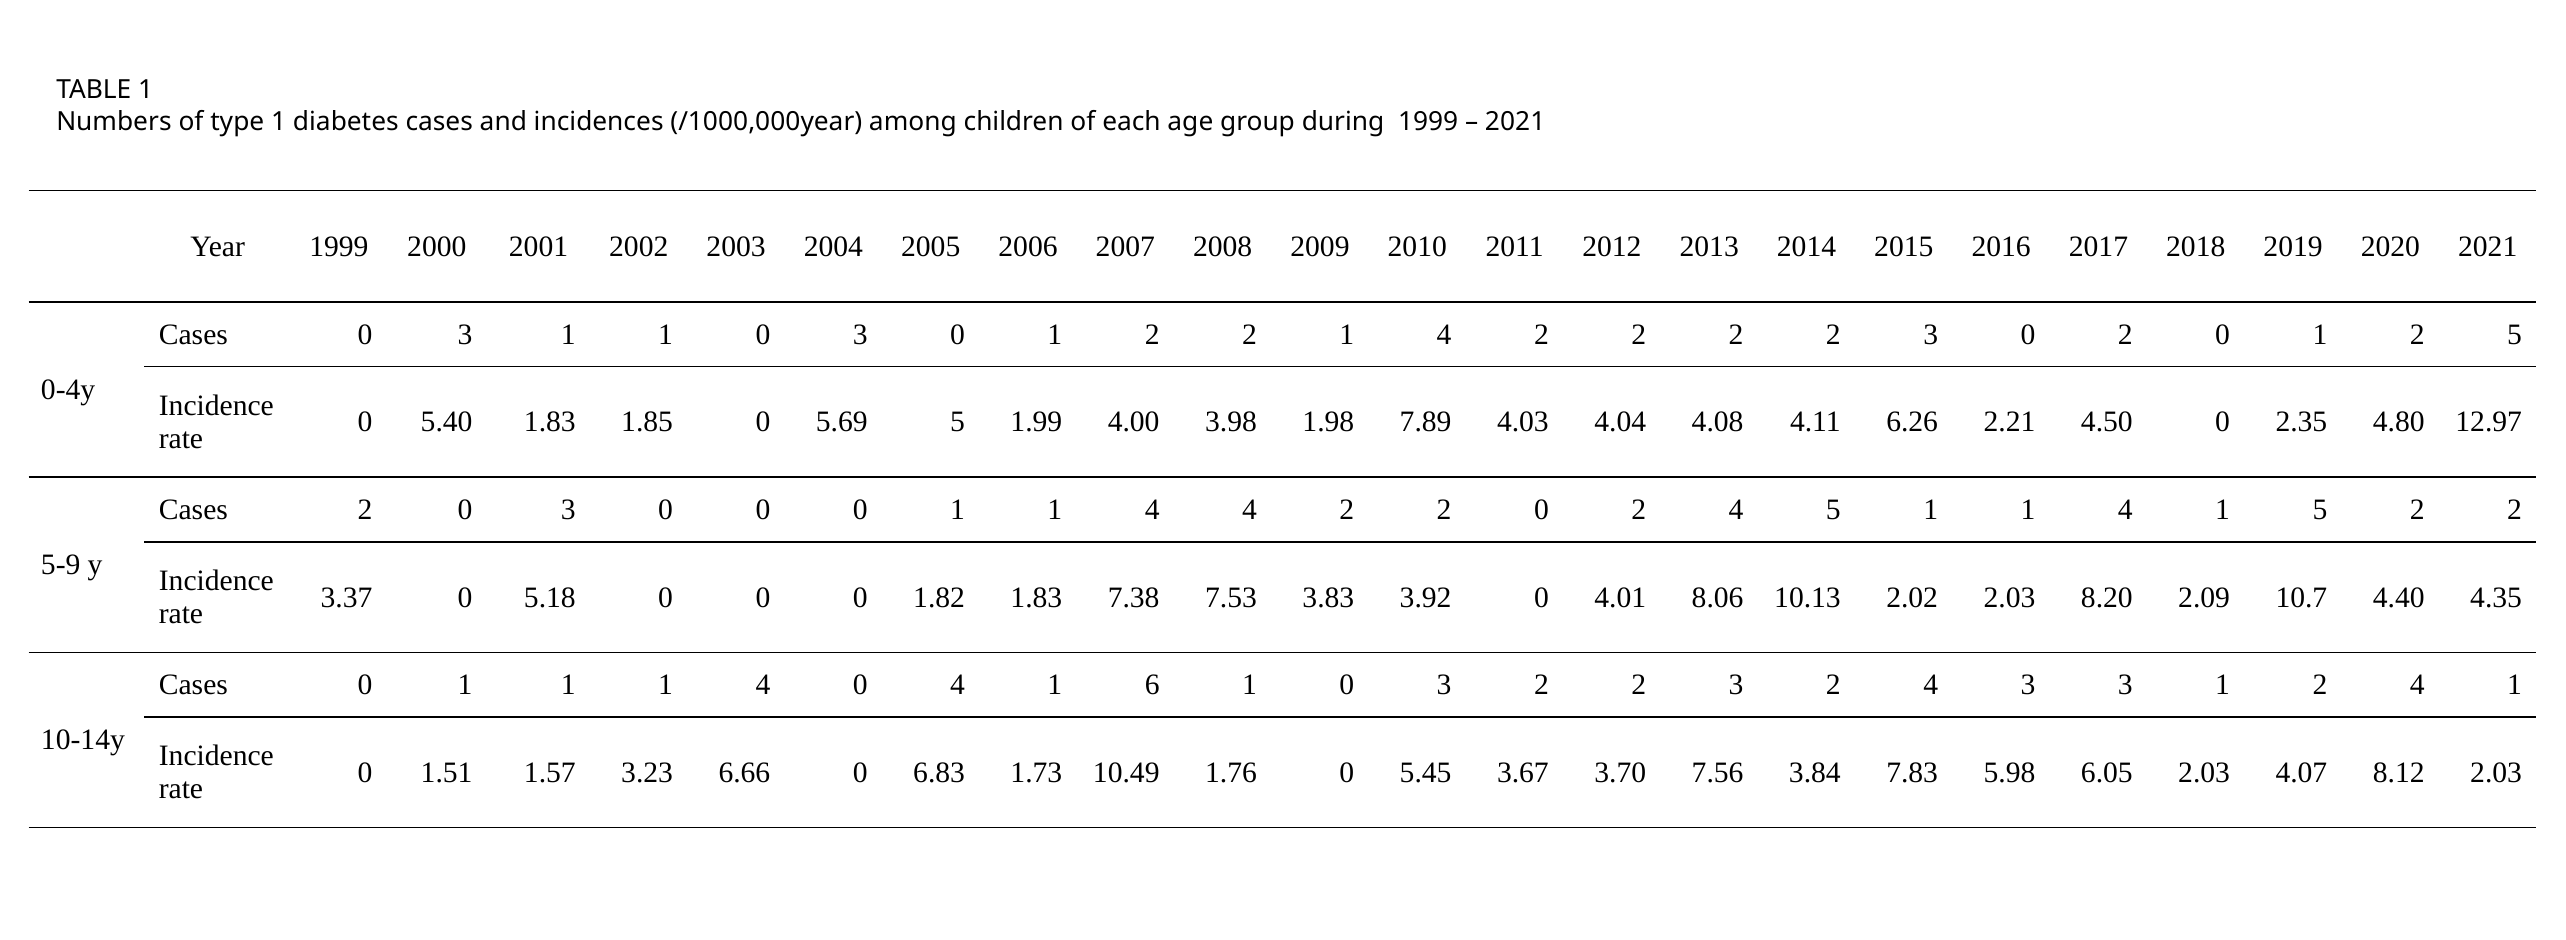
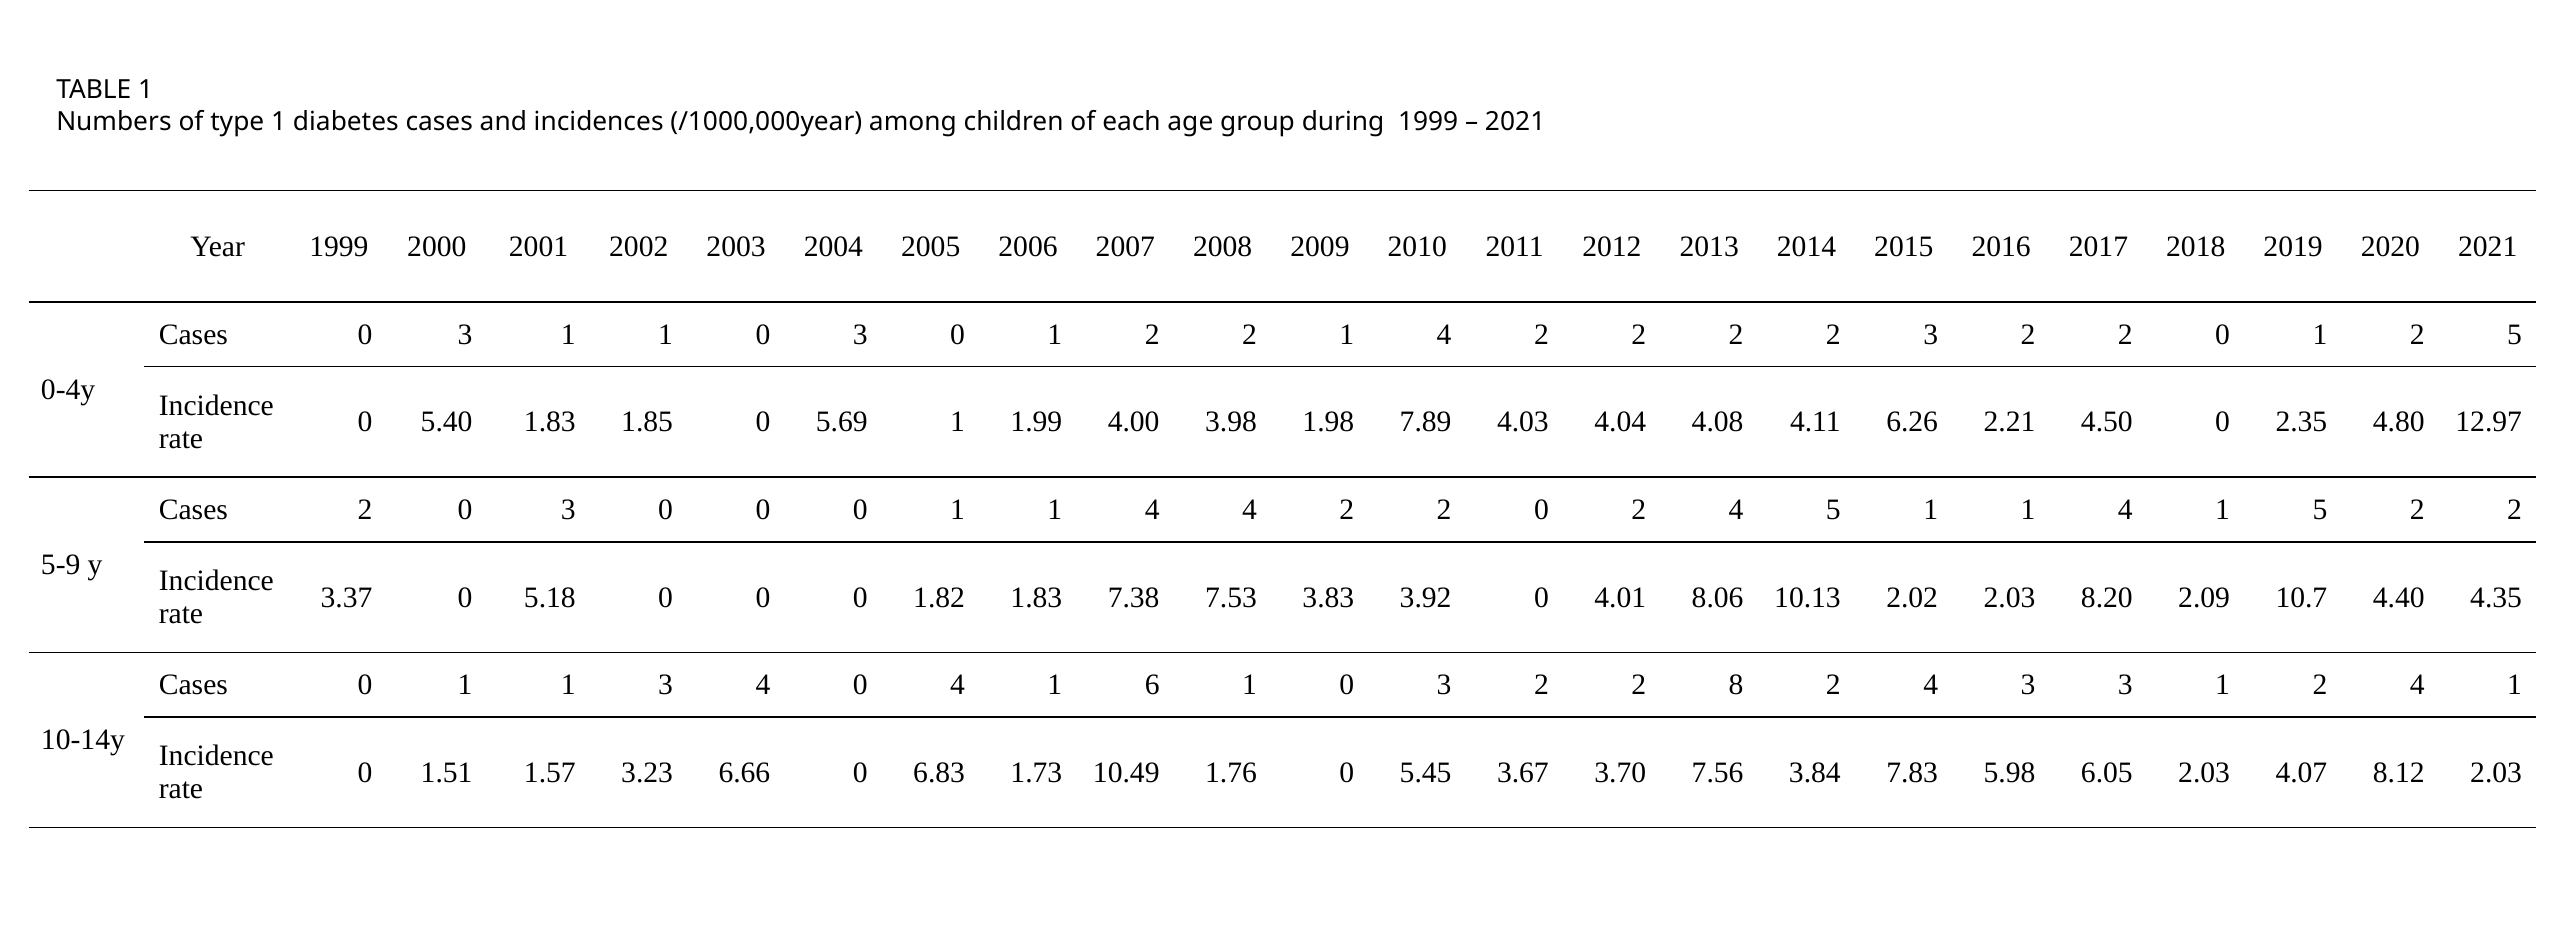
2 3 0: 0 -> 2 (2028, 335)
5.69 5: 5 -> 1 (958, 422)
1 1 1: 1 -> 3 (666, 685)
3 2 2 3: 3 -> 8 (1736, 685)
